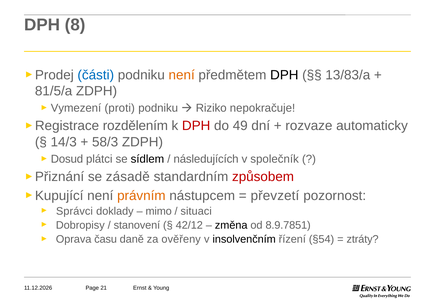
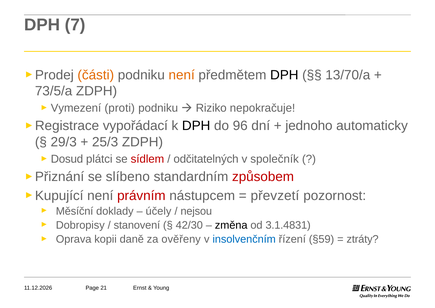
8: 8 -> 7 (75, 25)
části colour: blue -> orange (96, 75)
13/83/a: 13/83/a -> 13/70/a (348, 75)
81/5/a: 81/5/a -> 73/5/a (54, 91)
rozdělením: rozdělením -> vypořádací (135, 126)
DPH colour: red -> black (196, 126)
49: 49 -> 96 (240, 126)
rozvaze: rozvaze -> jednoho (309, 126)
14/3: 14/3 -> 29/3 (64, 142)
58/3: 58/3 -> 25/3 (105, 142)
sídlem colour: black -> red (147, 159)
následujících: následujících -> odčitatelných (206, 159)
zásadě: zásadě -> slíbeno (128, 177)
právním colour: orange -> red (141, 195)
Správci: Správci -> Měsíční (75, 211)
mimo: mimo -> účely (159, 211)
situaci: situaci -> nejsou (196, 211)
42/12: 42/12 -> 42/30 (189, 225)
8.9.7851: 8.9.7851 -> 3.1.4831 (288, 225)
času: času -> kopii (106, 239)
insolvenčním colour: black -> blue (244, 239)
§54: §54 -> §59 (322, 239)
